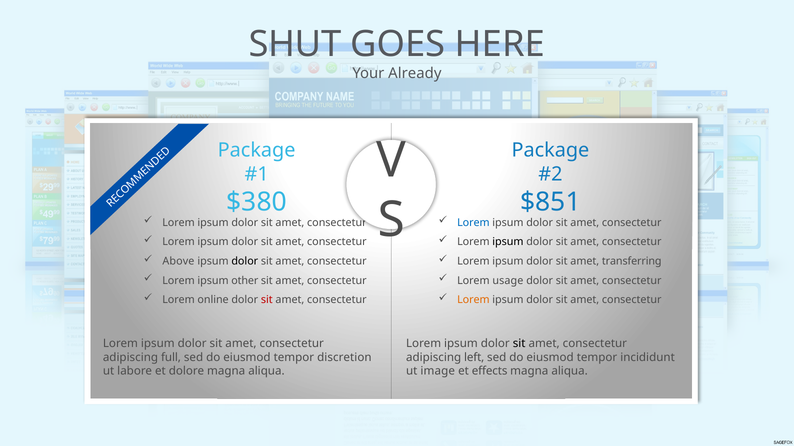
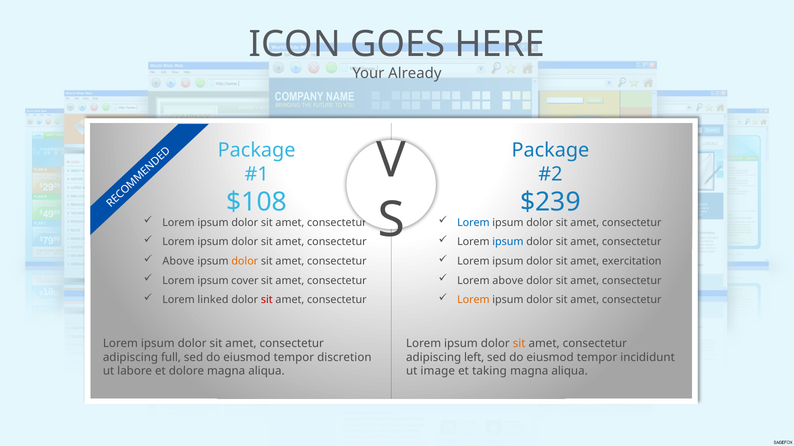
SHUT: SHUT -> ICON (295, 44)
$380: $380 -> $108 (257, 202)
$851: $851 -> $239 (550, 202)
ipsum colour: black -> blue (508, 242)
dolor colour: black -> orange (245, 262)
transferring: transferring -> exercitation (632, 262)
other: other -> cover (245, 281)
Lorem usage: usage -> above (508, 281)
online: online -> linked (213, 300)
sit colour: black -> orange (519, 344)
effects: effects -> taking (490, 372)
